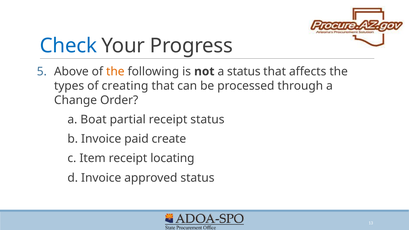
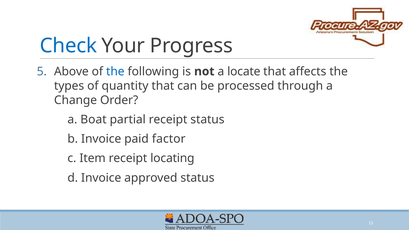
the colour: orange -> blue (115, 71)
a status: status -> locate (244, 71)
creating: creating -> quantity (125, 86)
create: create -> factor (169, 139)
